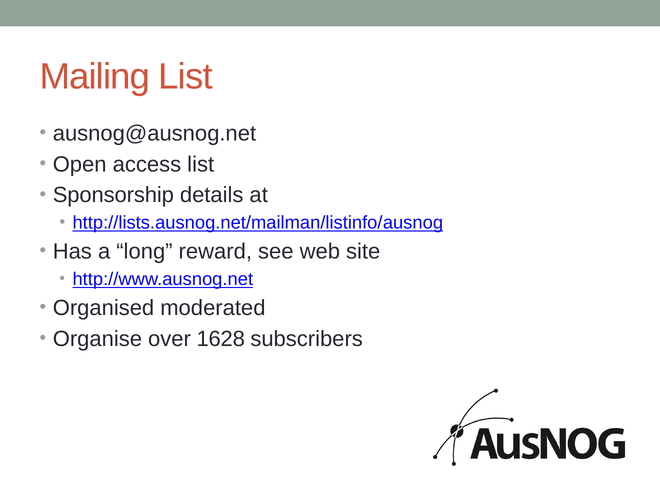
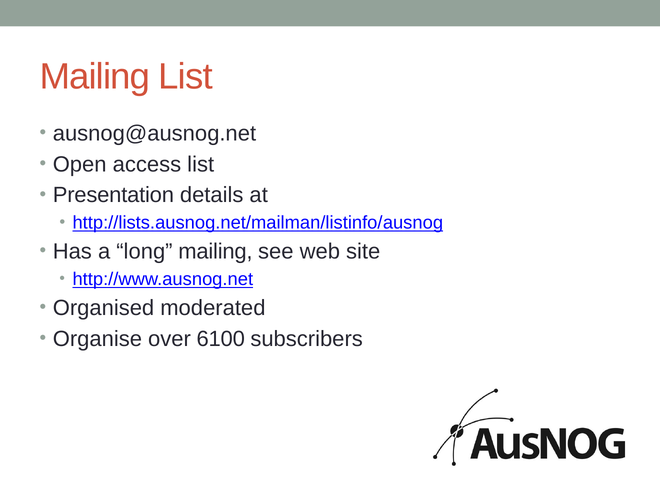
Sponsorship: Sponsorship -> Presentation (113, 195)
long reward: reward -> mailing (215, 252)
1628: 1628 -> 6100 (221, 339)
